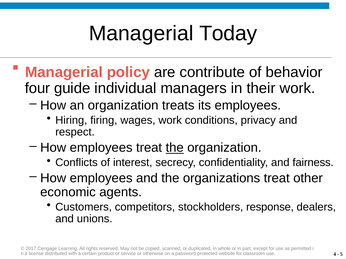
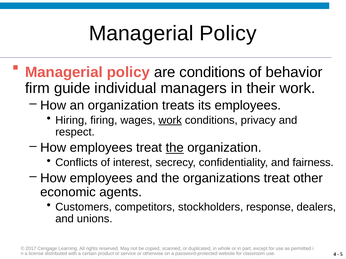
Today: Today -> Policy (228, 33)
are contribute: contribute -> conditions (212, 72)
four: four -> firm (37, 88)
work underline: none -> present (170, 120)
